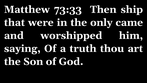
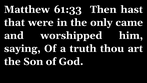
73:33: 73:33 -> 61:33 (68, 9)
ship: ship -> hast (132, 9)
